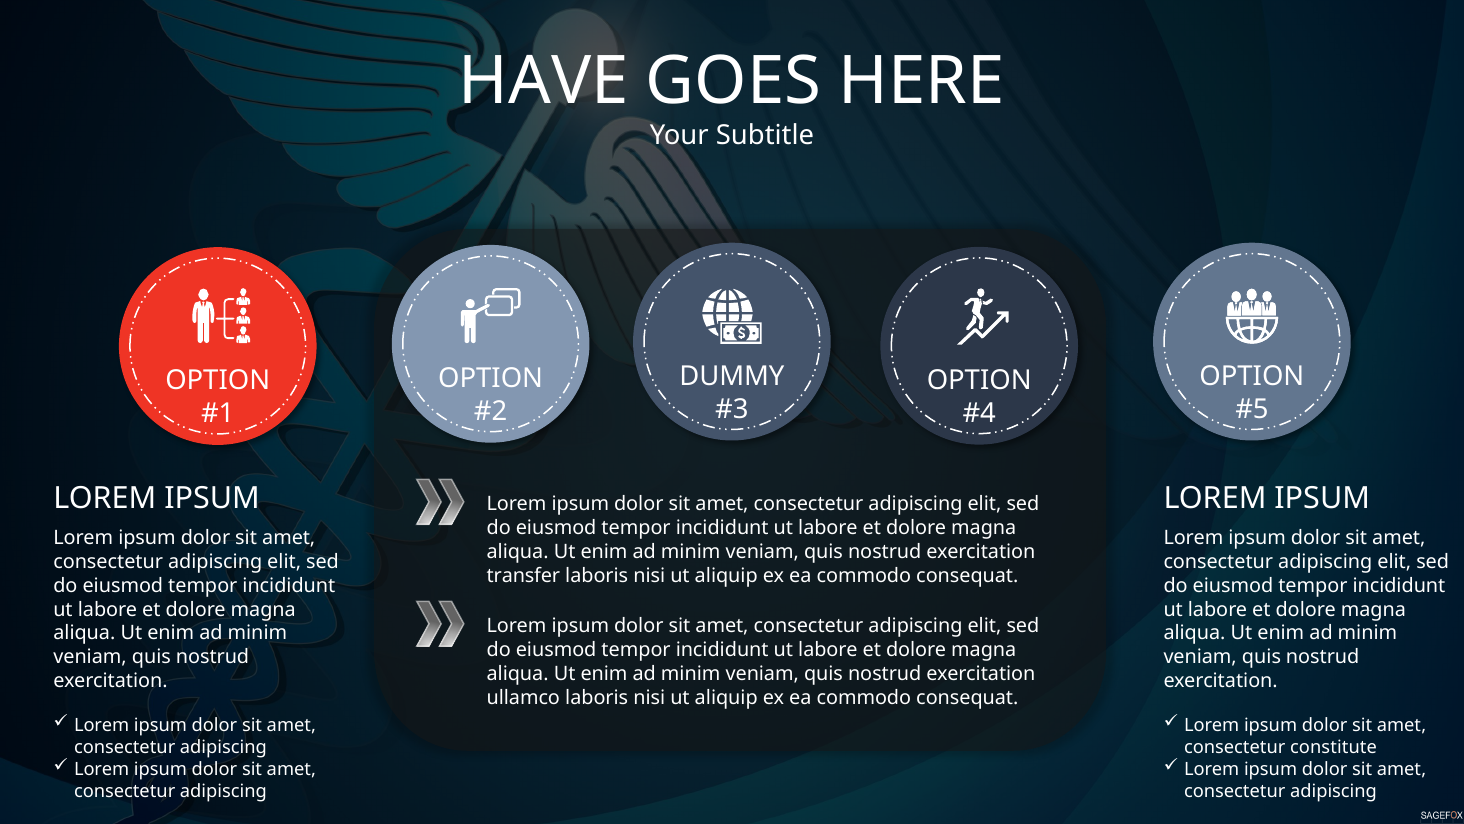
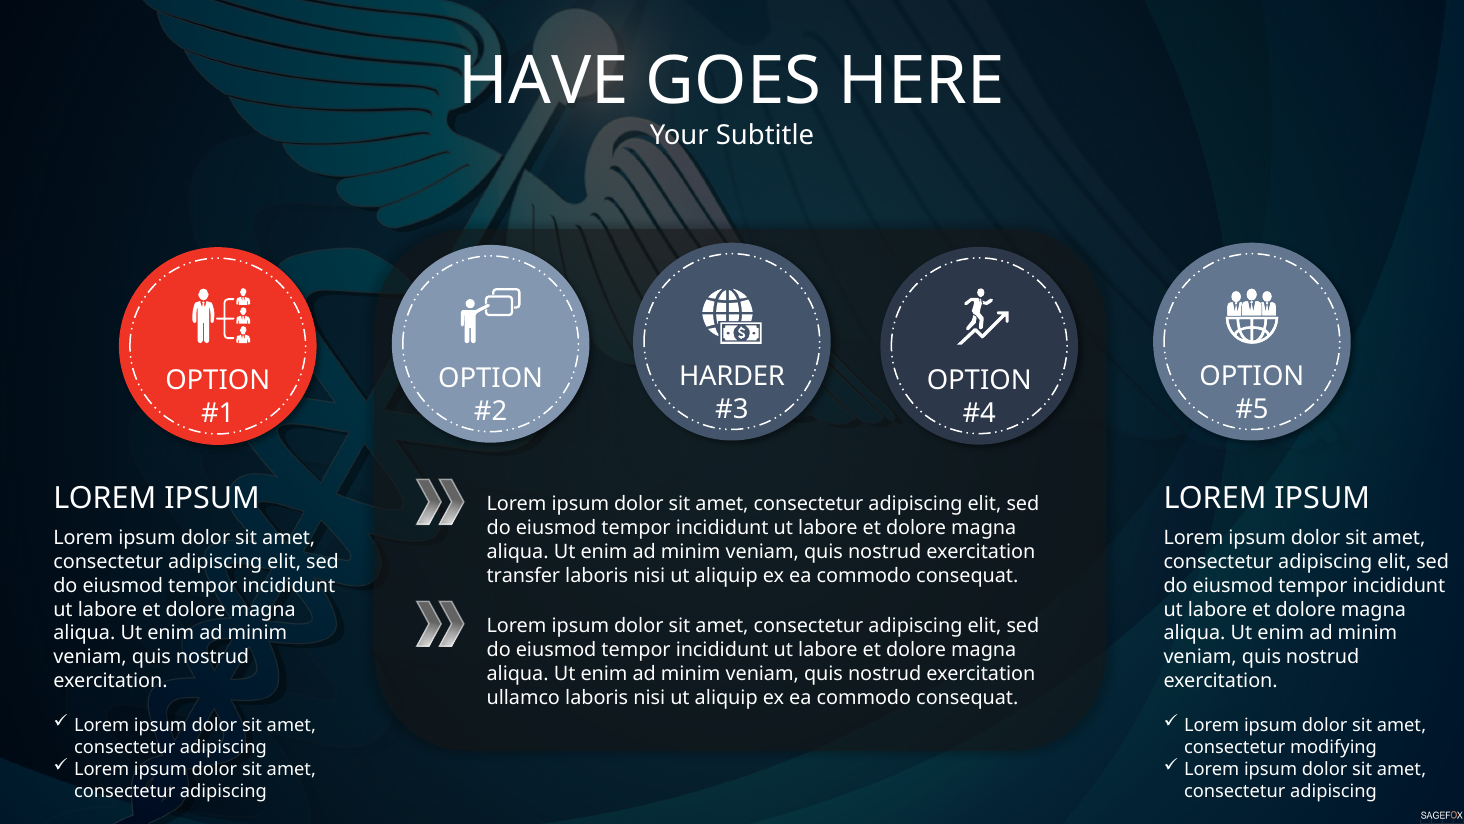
DUMMY: DUMMY -> HARDER (732, 376)
constitute: constitute -> modifying (1334, 747)
